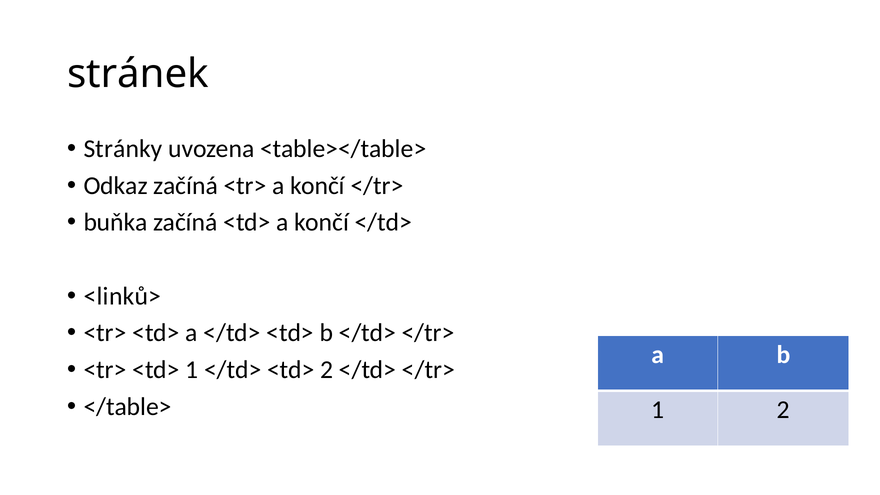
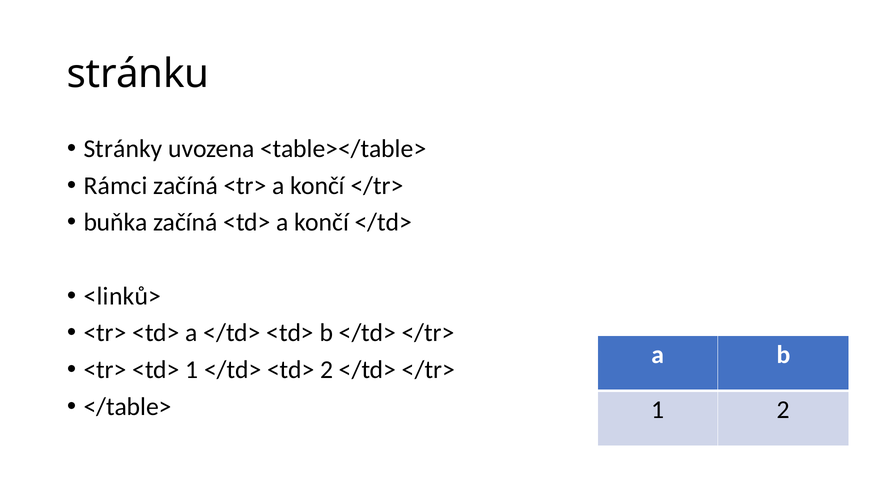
stránek: stránek -> stránku (138, 74)
Odkaz: Odkaz -> Rámci (116, 186)
